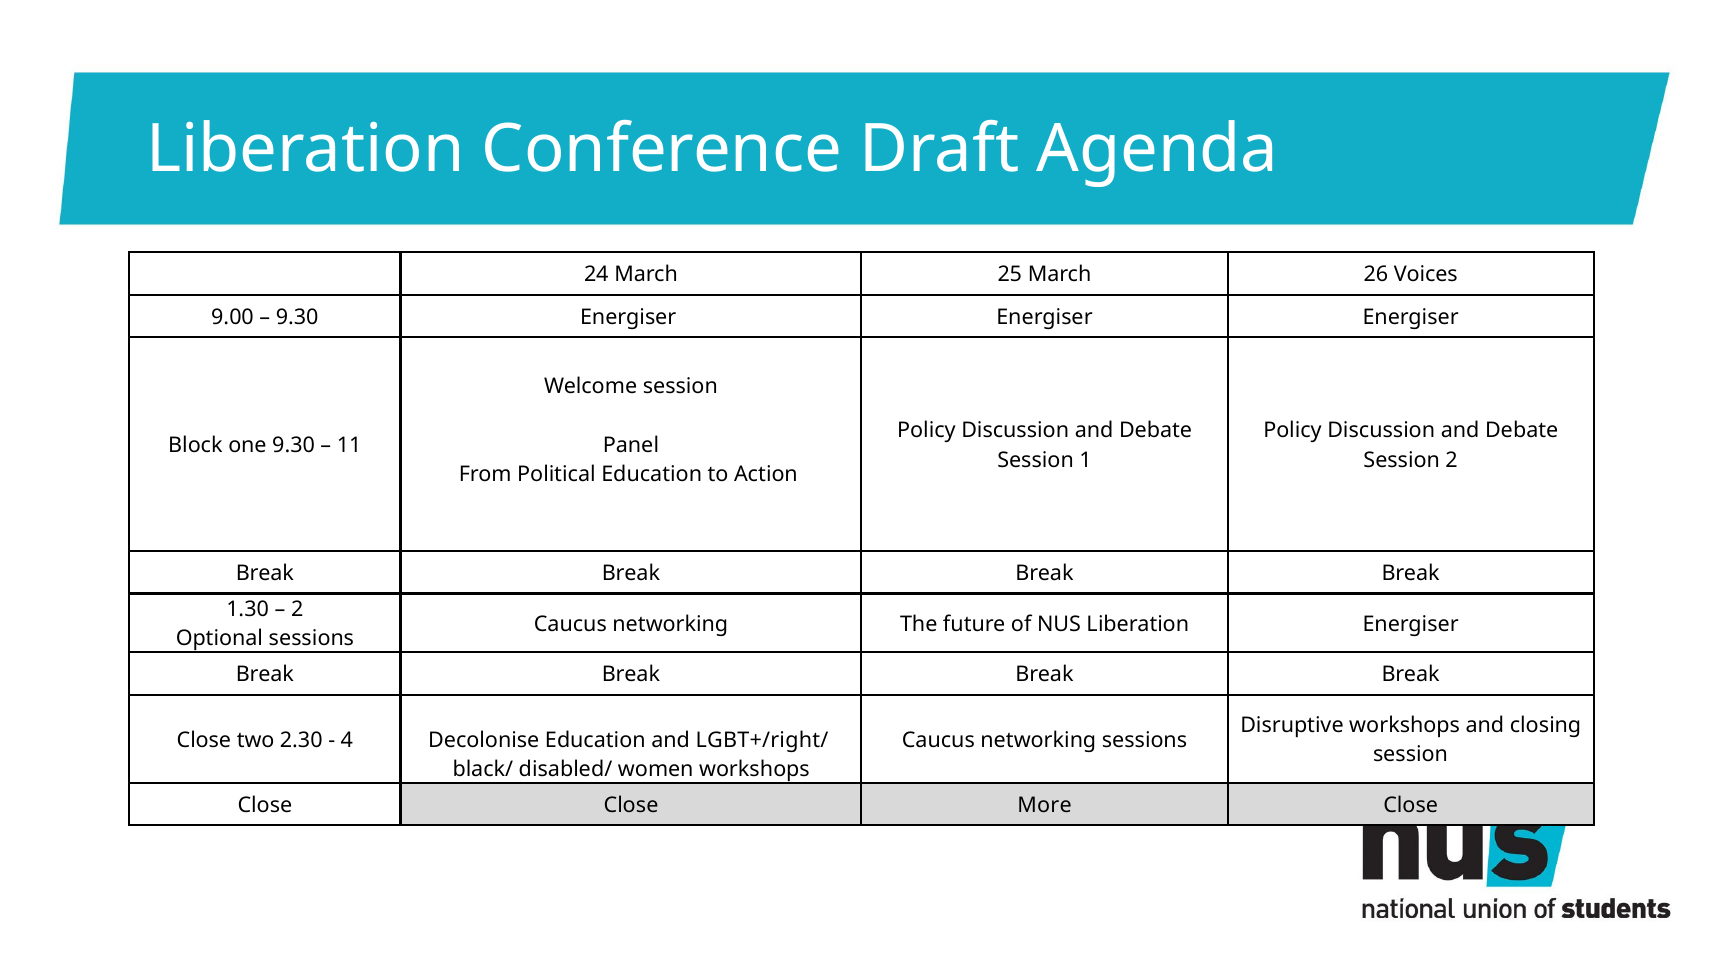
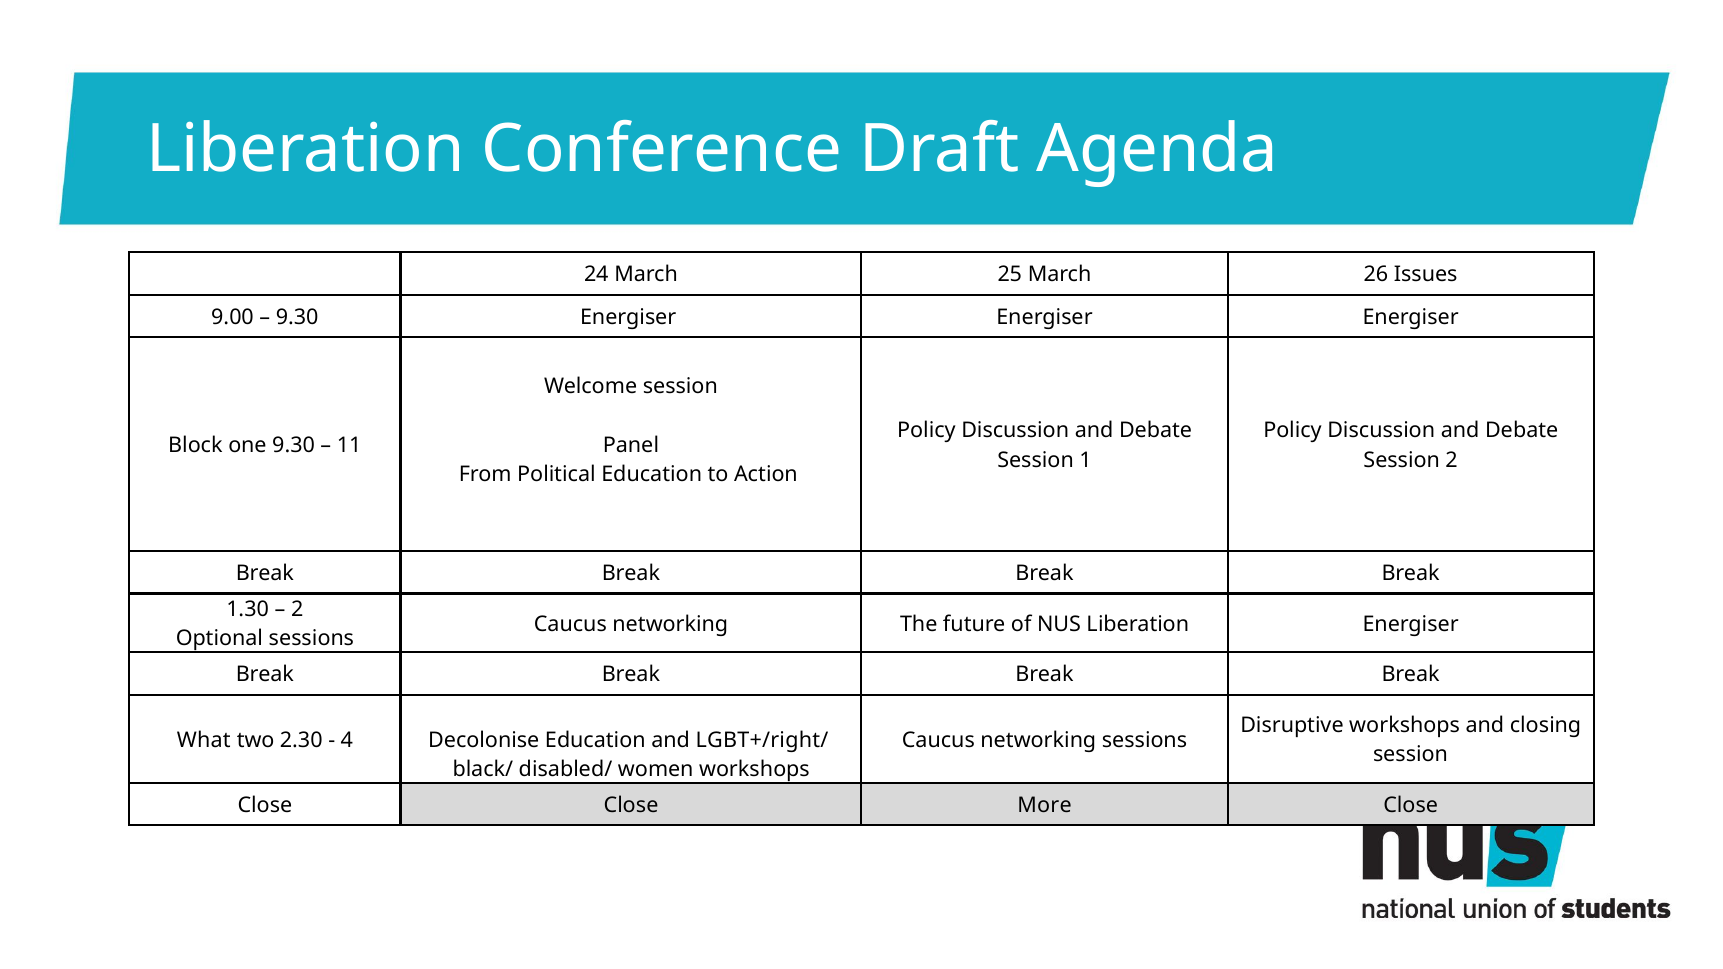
Voices: Voices -> Issues (1426, 275)
Close: Close -> What (204, 740)
